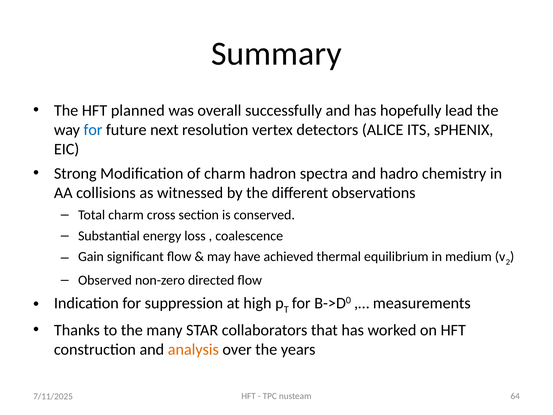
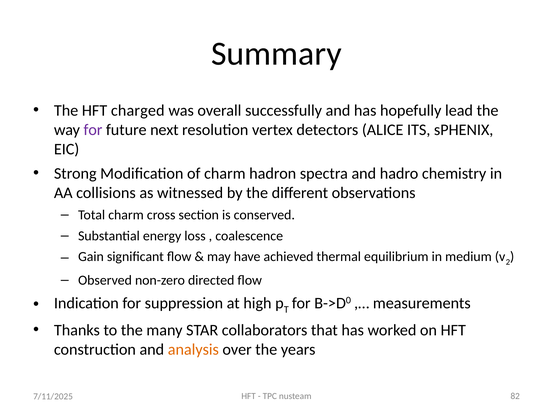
planned: planned -> charged (138, 110)
for colour: blue -> purple (93, 130)
64: 64 -> 82 (515, 396)
